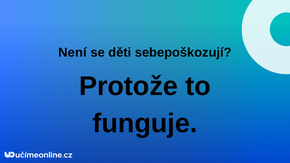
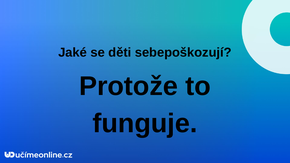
Není: Není -> Jaké (73, 53)
